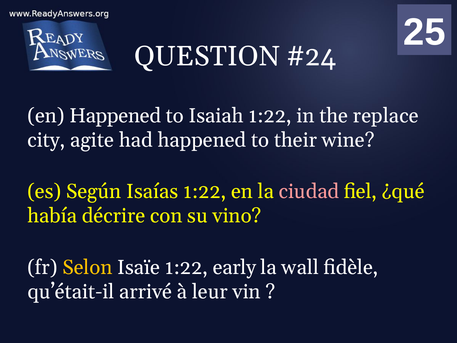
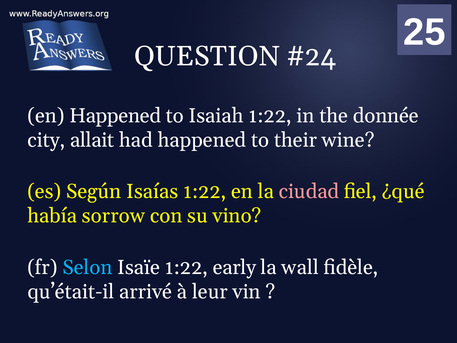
replace: replace -> donnée (386, 116)
agite: agite -> allait (92, 140)
décrire: décrire -> sorrow (113, 216)
Selon colour: yellow -> light blue (87, 267)
